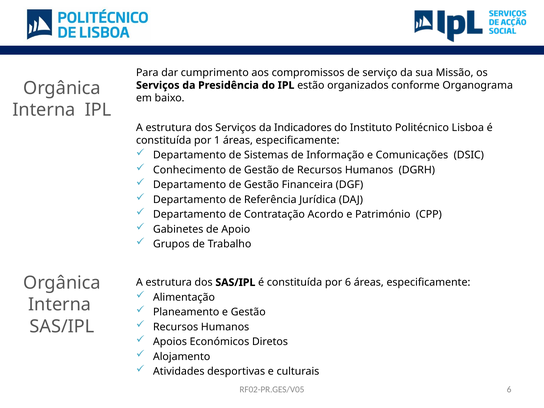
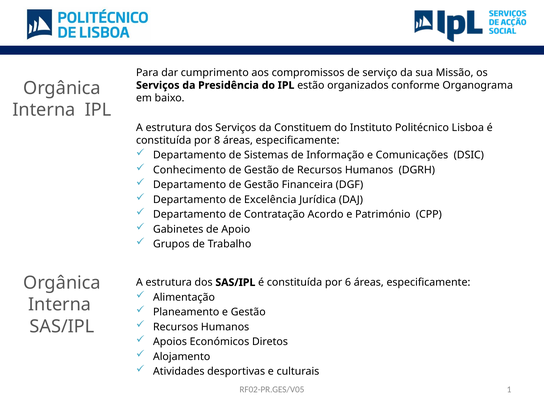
Indicadores: Indicadores -> Constituem (303, 128)
1: 1 -> 8 (217, 140)
Referência: Referência -> Excelência (270, 200)
RF02-PR.GES/V05 6: 6 -> 1 (509, 390)
